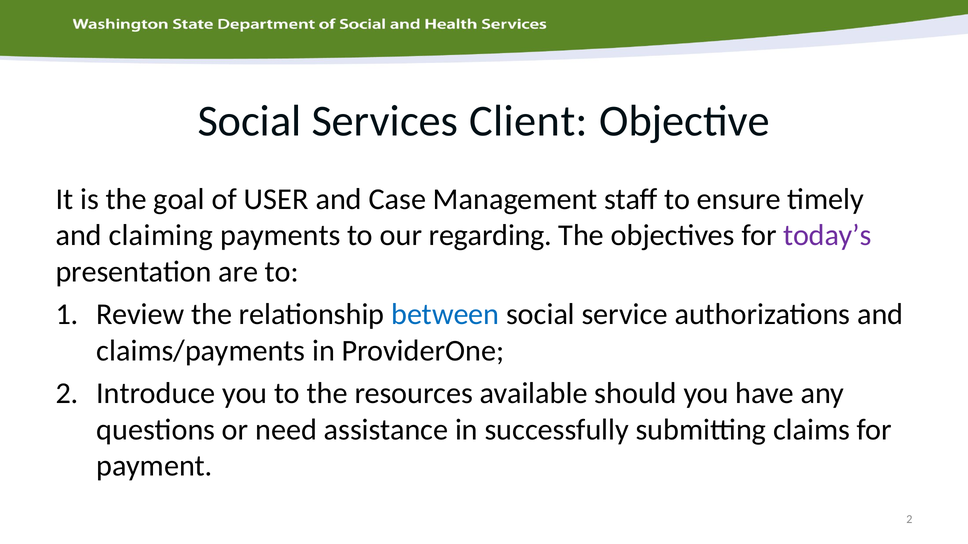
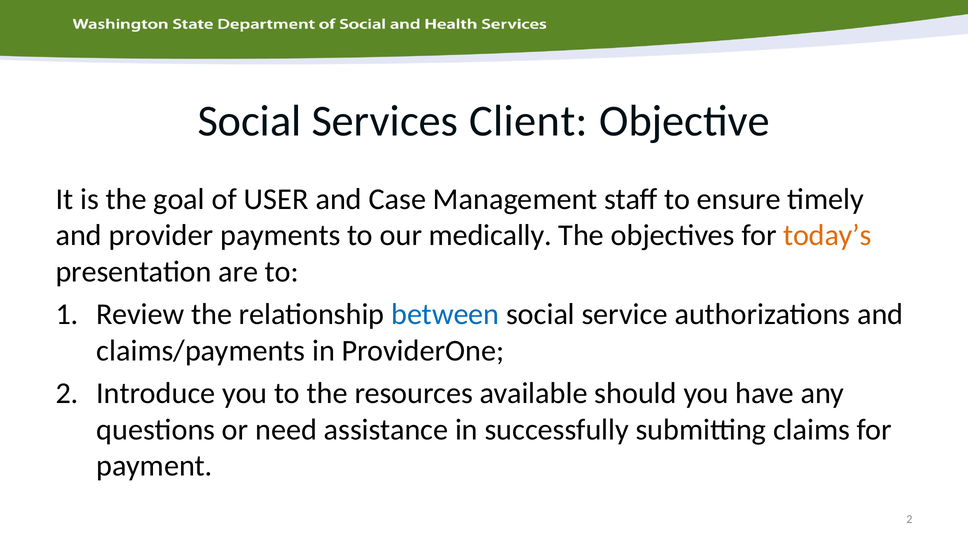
claiming: claiming -> provider (161, 236)
regarding: regarding -> medically (490, 236)
today’s colour: purple -> orange (827, 236)
